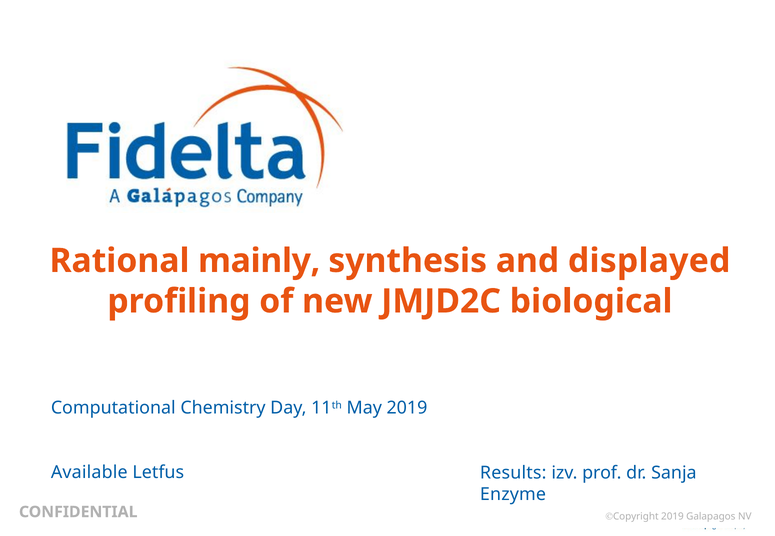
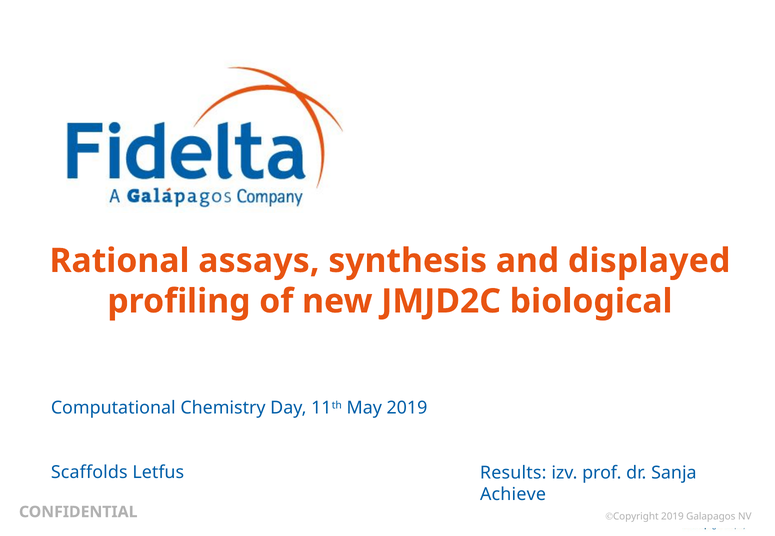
mainly: mainly -> assays (259, 261)
Available: Available -> Scaffolds (89, 473)
Enzyme: Enzyme -> Achieve (513, 495)
